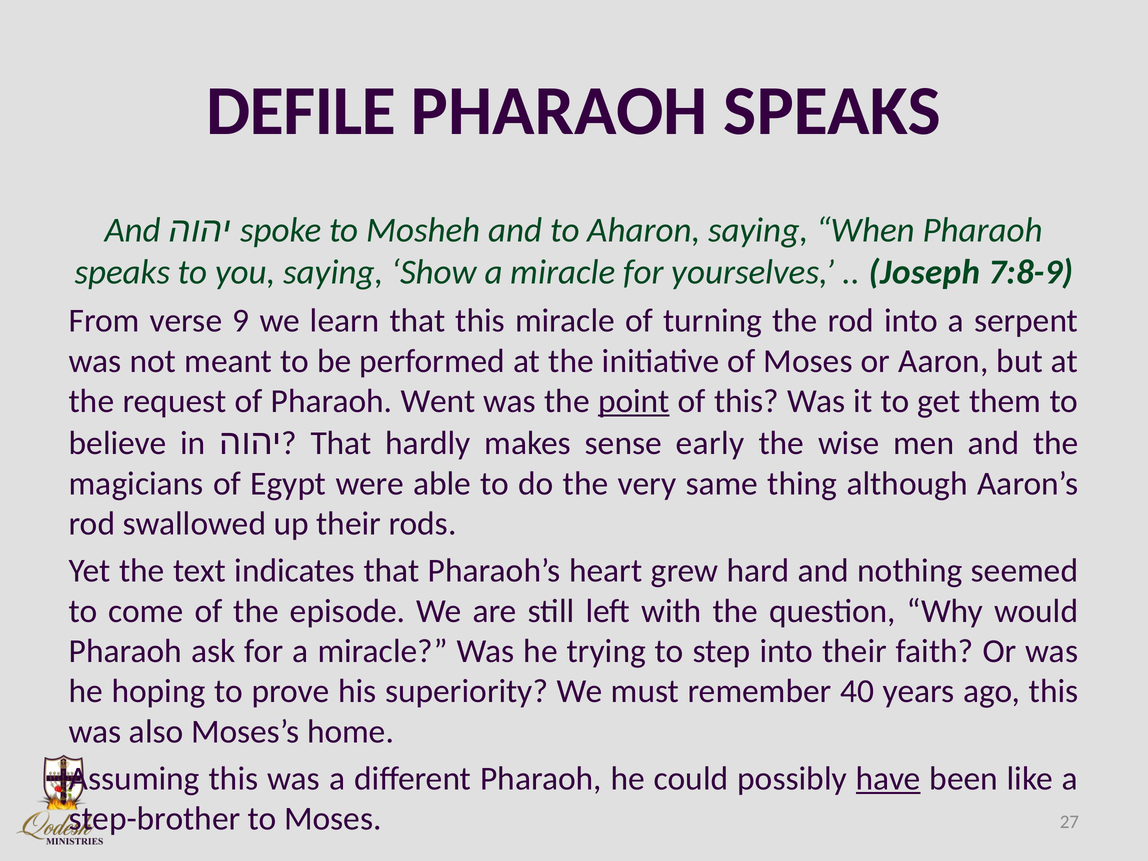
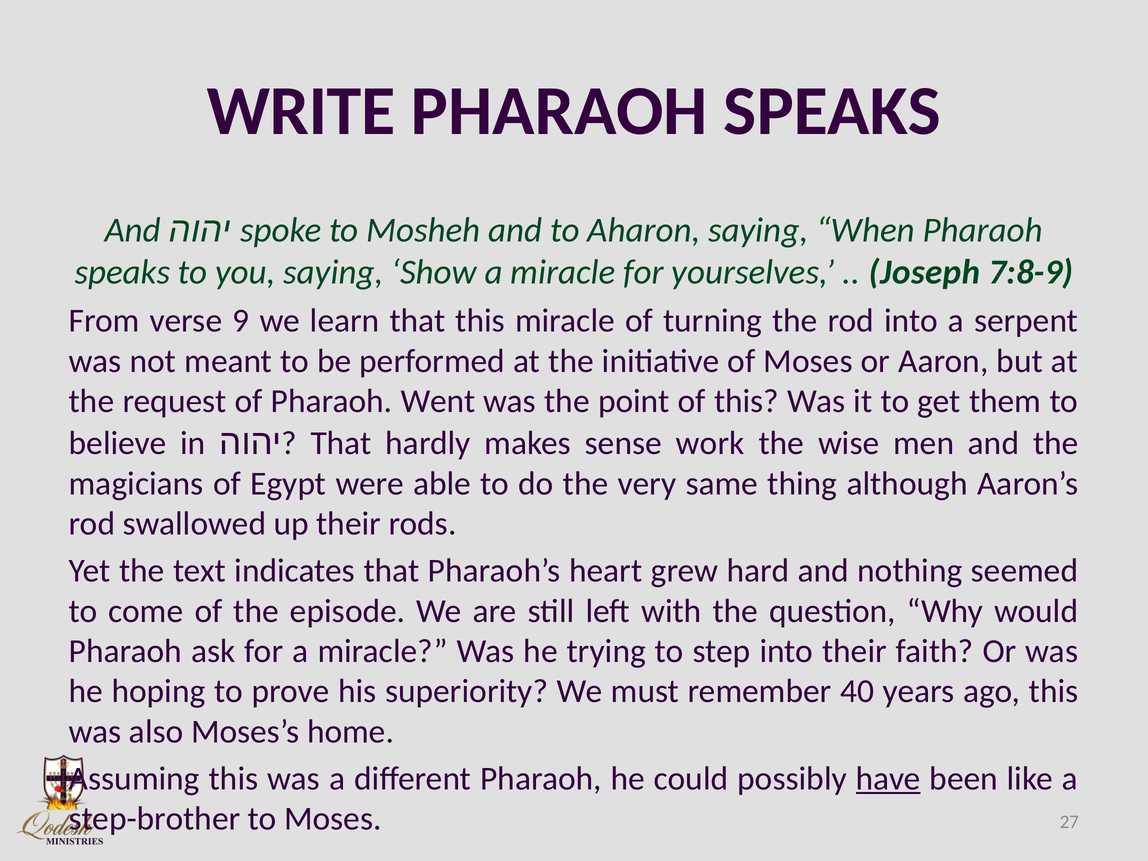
DEFILE: DEFILE -> WRITE (301, 111)
point underline: present -> none (634, 401)
early: early -> work (710, 443)
